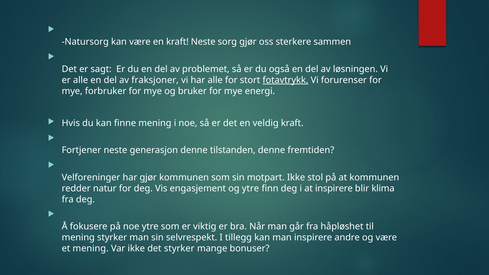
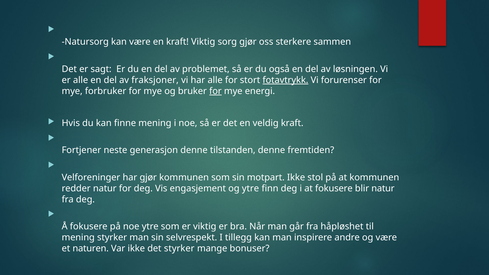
kraft Neste: Neste -> Viktig (203, 42)
for underline: none -> present (215, 91)
at inspirere: inspirere -> fokusere (334, 188)
blir klima: klima -> natur (383, 188)
et mening: mening -> naturen (91, 249)
